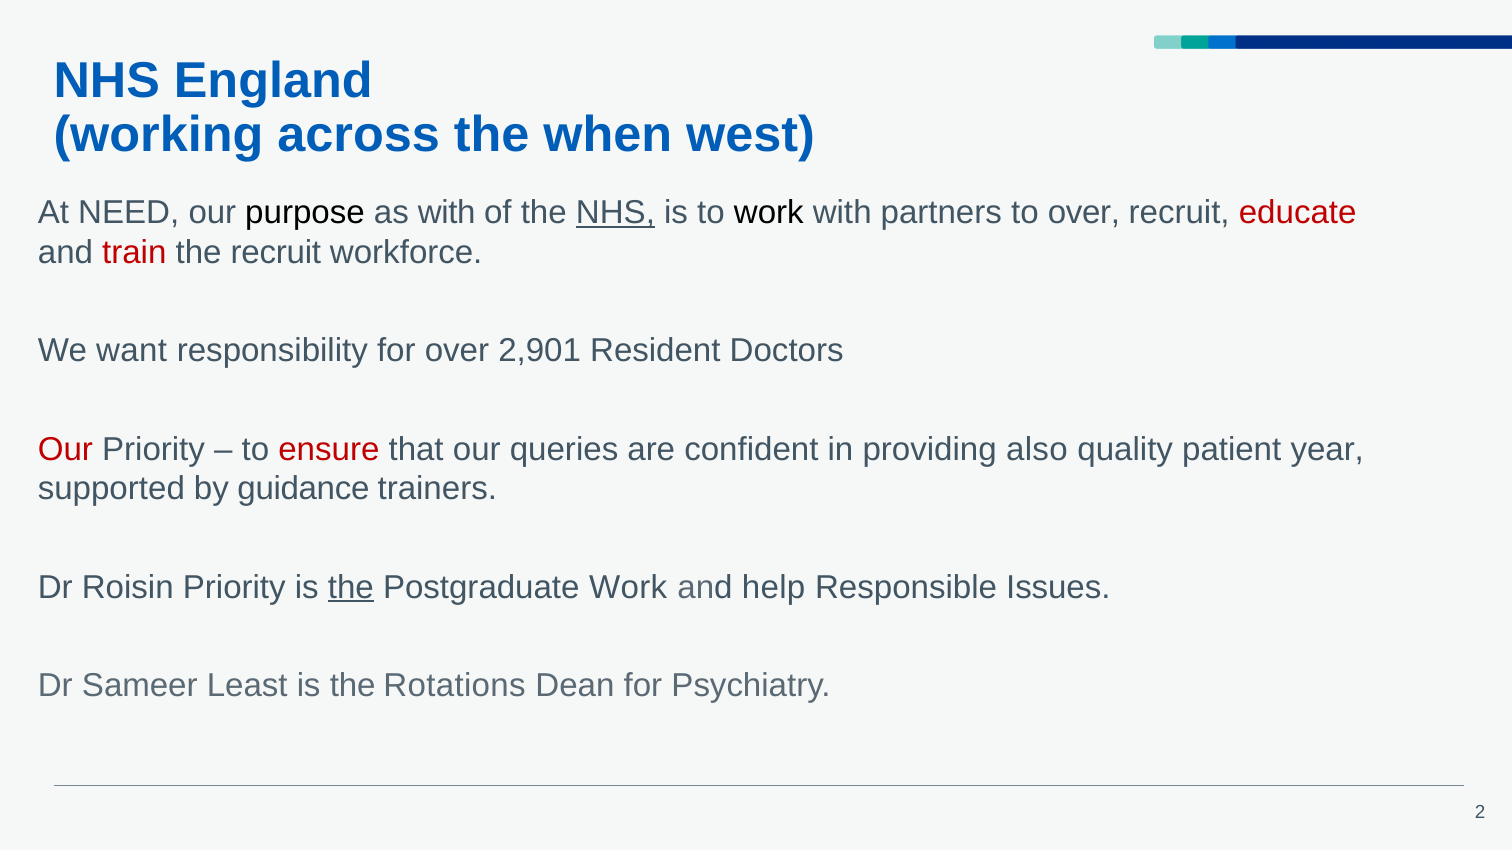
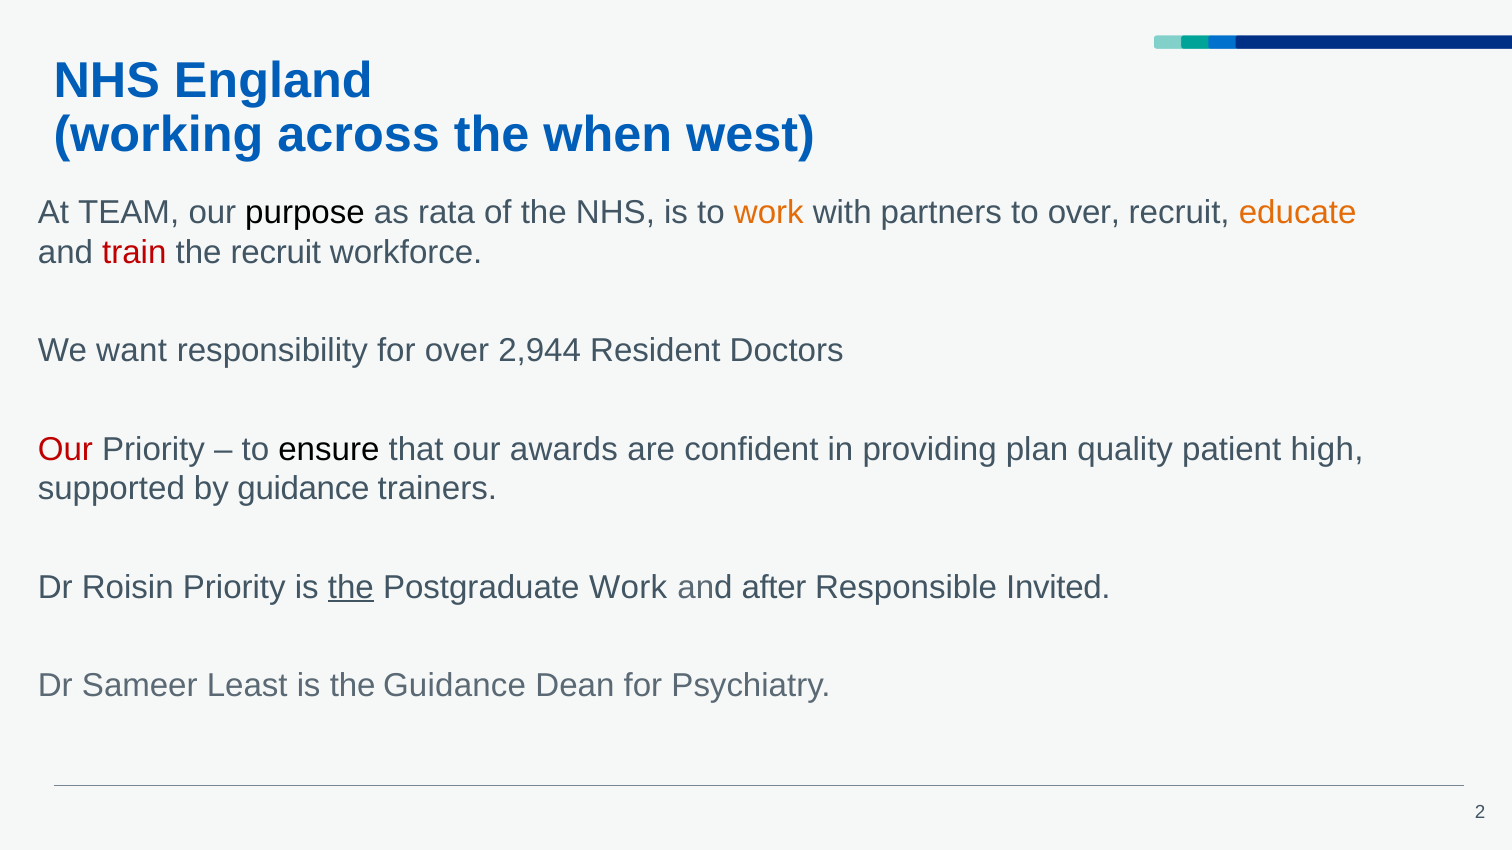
NEED: NEED -> TEAM (129, 213)
as with: with -> rata (447, 213)
NHS underline: present -> none (615, 213)
work colour: black -> orange (769, 213)
educate colour: red -> orange (1298, 213)
2,901: 2,901 -> 2,944 (540, 351)
ensure colour: red -> black (329, 450)
queries: queries -> awards (564, 450)
also: also -> plan (1037, 450)
year: year -> high (1327, 450)
help: help -> after (774, 588)
Issues: Issues -> Invited (1058, 588)
the Rotations: Rotations -> Guidance (455, 686)
